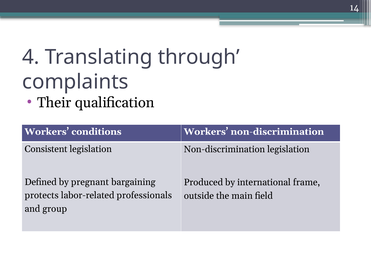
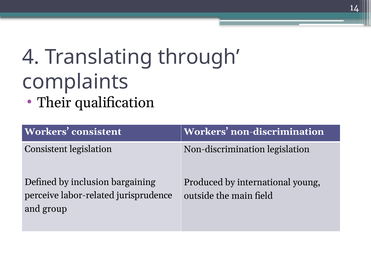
Workers conditions: conditions -> consistent (96, 132)
pregnant: pregnant -> inclusion (90, 182)
frame: frame -> young (307, 183)
protects: protects -> perceive (42, 196)
professionals: professionals -> jurisprudence (144, 196)
